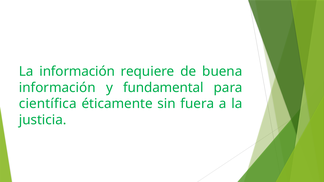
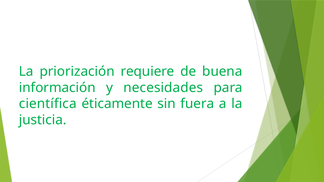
La información: información -> priorización (77, 72)
fundamental: fundamental -> necesidades (163, 88)
